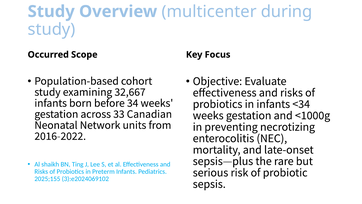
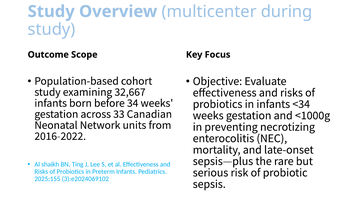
Occurred: Occurred -> Outcome (48, 55)
